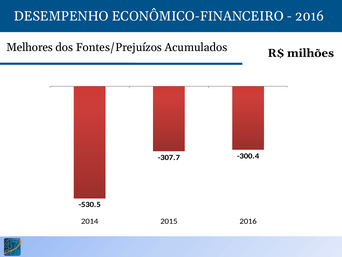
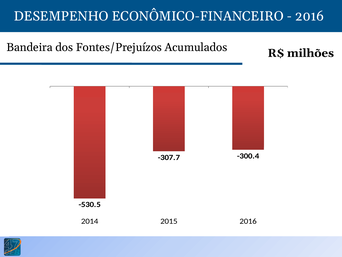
Melhores: Melhores -> Bandeira (30, 47)
